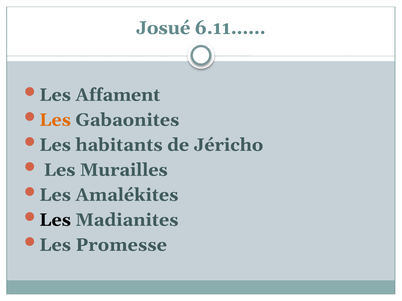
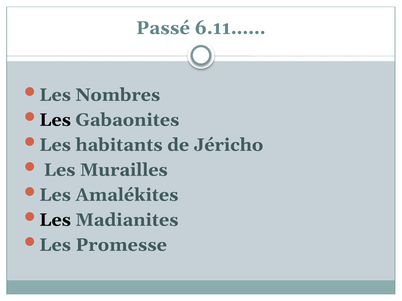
Josué: Josué -> Passé (163, 28)
Affament: Affament -> Nombres (118, 95)
Les colour: orange -> black (55, 120)
